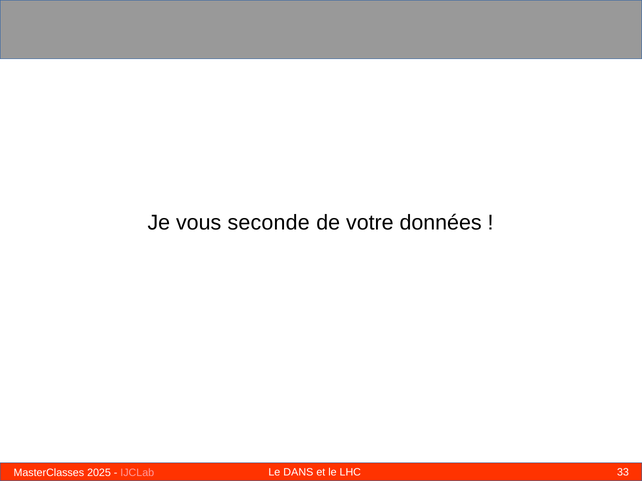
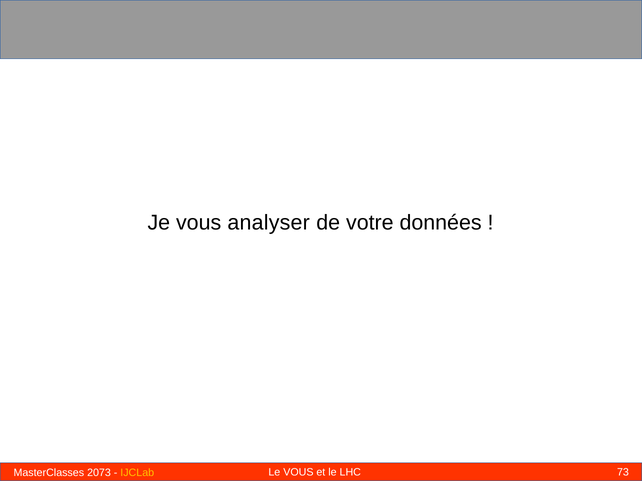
seconde: seconde -> analyser (269, 223)
2025: 2025 -> 2073 (99, 473)
IJCLab colour: pink -> yellow (137, 473)
Le DANS: DANS -> VOUS (298, 473)
33: 33 -> 73 (623, 473)
